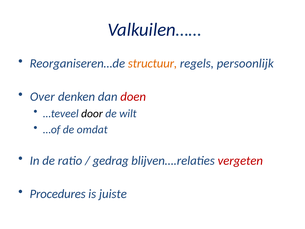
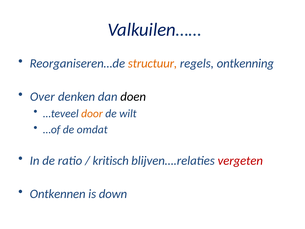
persoonlijk: persoonlijk -> ontkenning (245, 63)
doen colour: red -> black (133, 97)
door colour: black -> orange (92, 113)
gedrag: gedrag -> kritisch (111, 161)
Procedures: Procedures -> Ontkennen (58, 194)
juiste: juiste -> down (113, 194)
